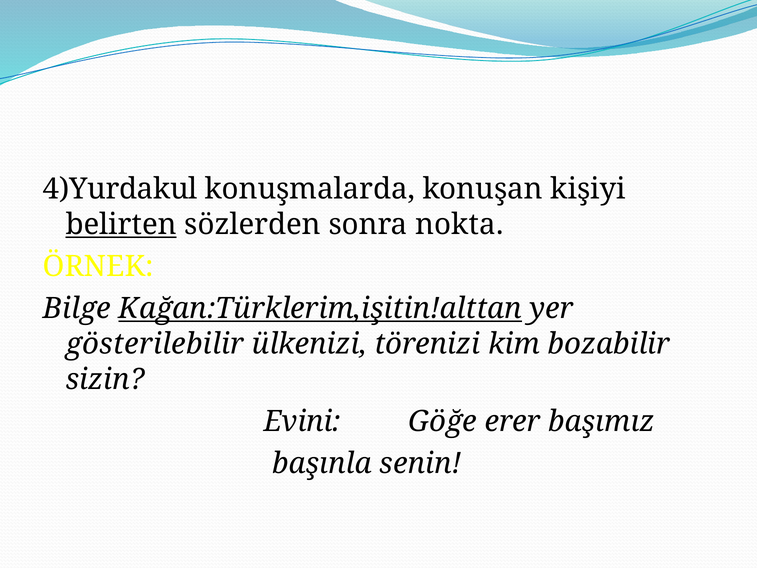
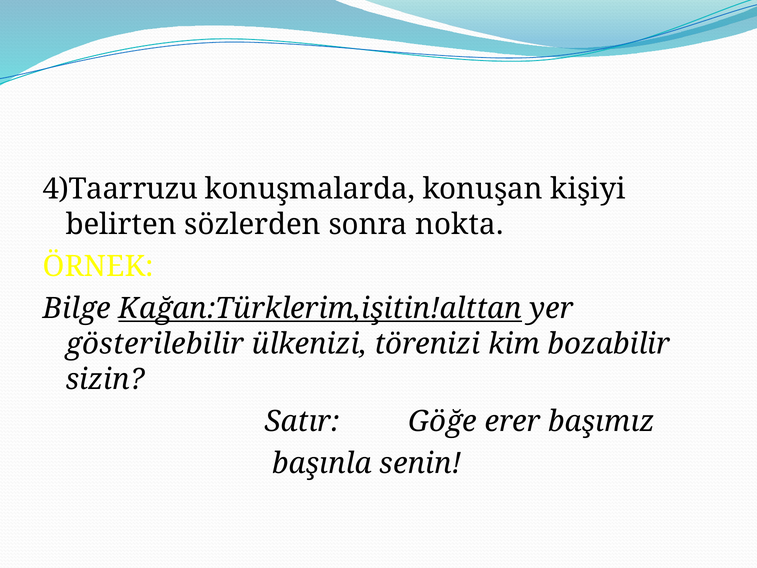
4)Yurdakul: 4)Yurdakul -> 4)Taarruzu (120, 189)
belirten underline: present -> none (121, 224)
Evini: Evini -> Satır (302, 421)
